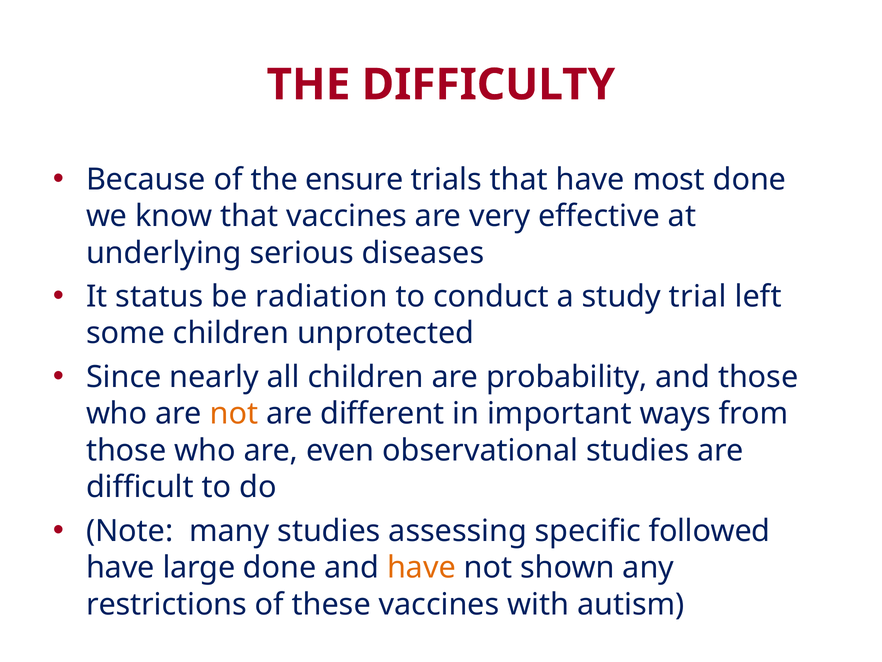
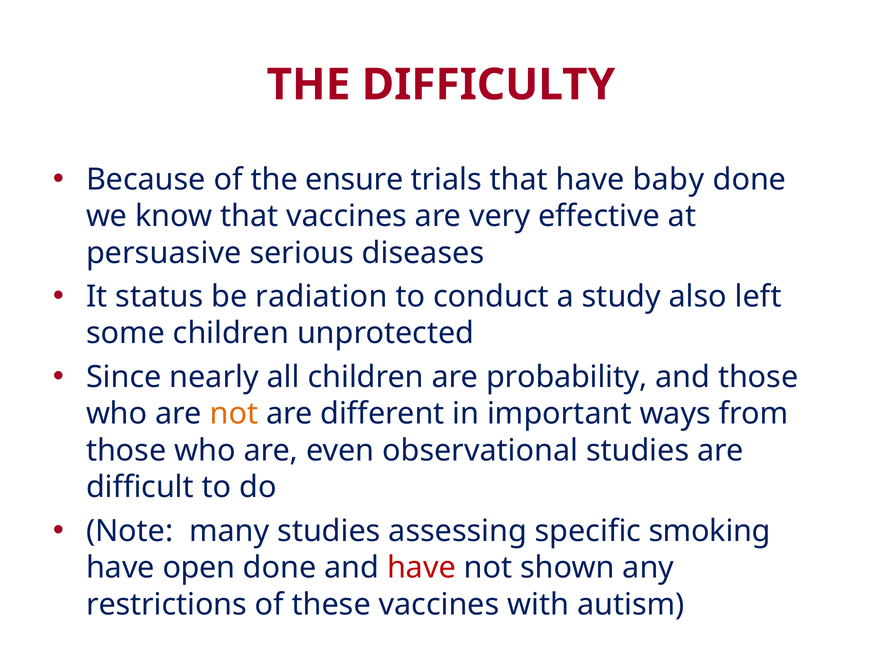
most: most -> baby (669, 179)
underlying: underlying -> persuasive (164, 253)
trial: trial -> also (698, 296)
followed: followed -> smoking (710, 531)
large: large -> open (199, 567)
have colour: orange -> red (422, 567)
